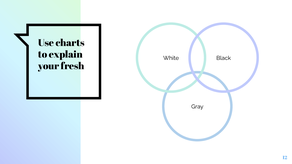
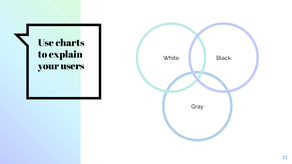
fresh: fresh -> users (73, 66)
